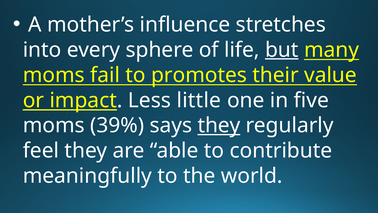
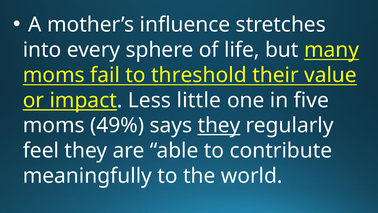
but underline: present -> none (282, 50)
promotes: promotes -> threshold (199, 75)
39%: 39% -> 49% (117, 125)
